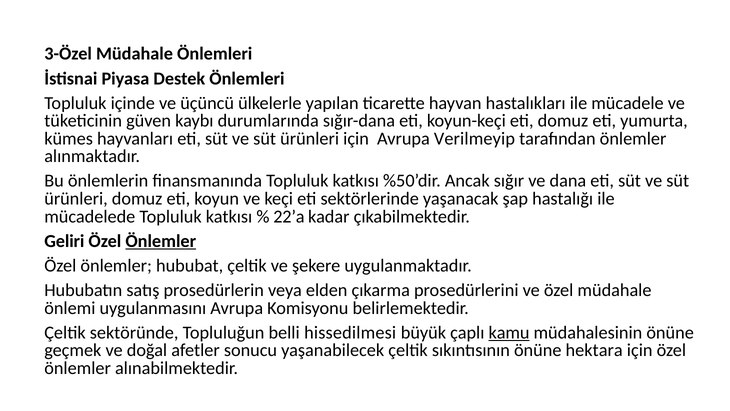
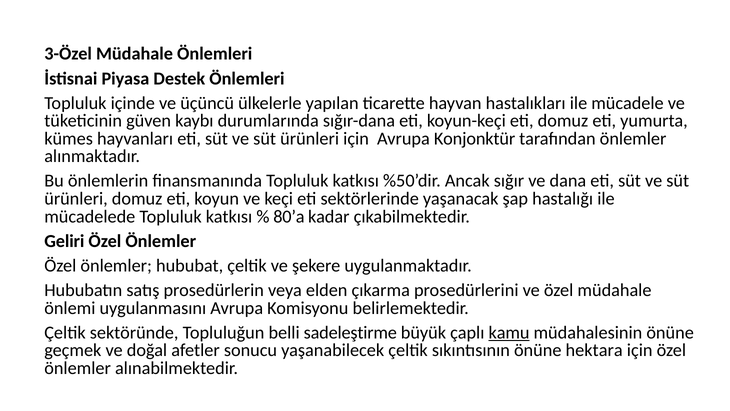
Verilmeyip: Verilmeyip -> Konjonktür (475, 138)
22’a: 22’a -> 80’a (289, 216)
Önlemler underline: present -> none (161, 241)
hissedilmesi: hissedilmesi -> sadeleştirme (350, 332)
